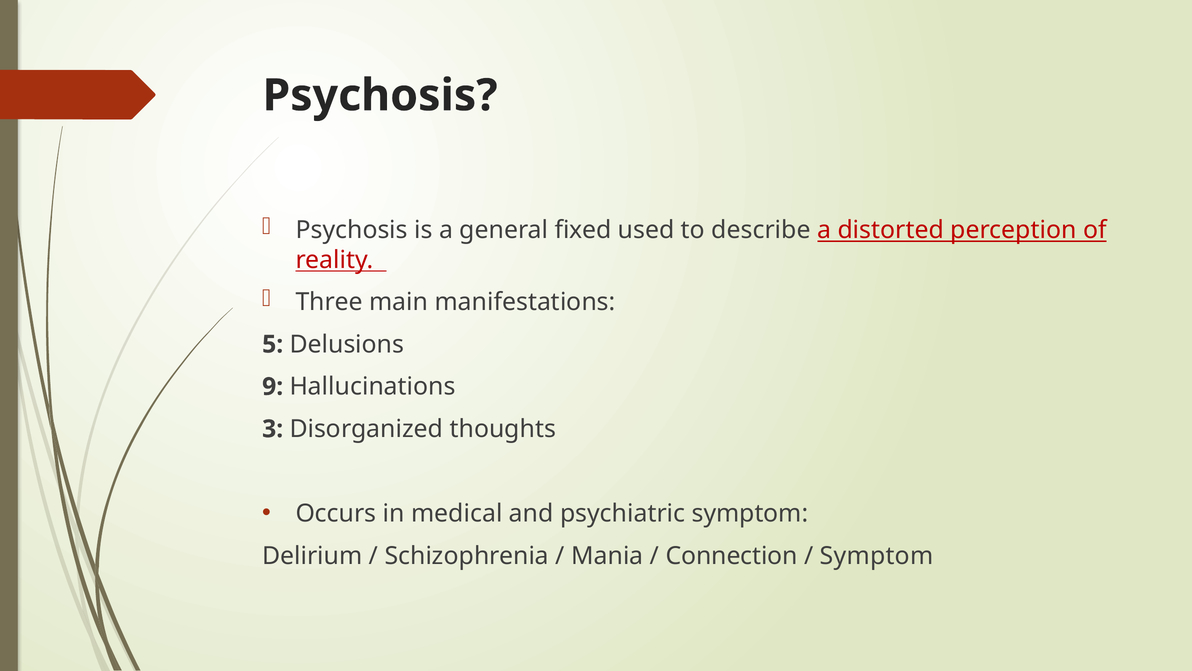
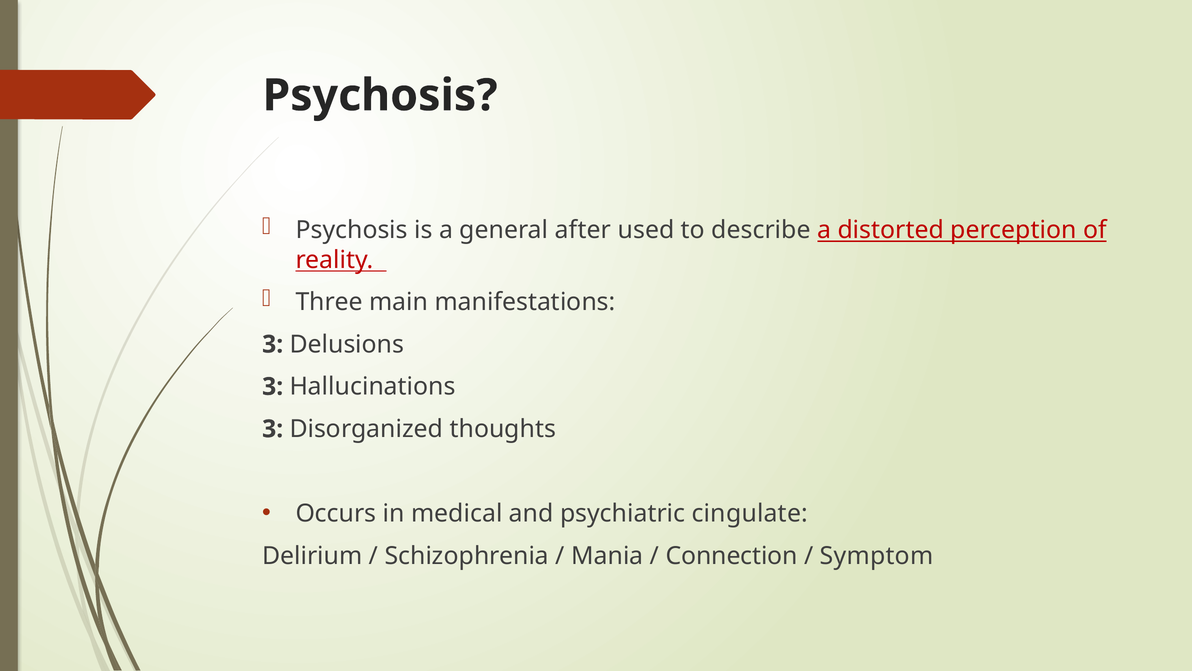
fixed: fixed -> after (583, 230)
5: 5 -> 3 (273, 344)
9: 9 -> 3 (273, 386)
psychiatric symptom: symptom -> cingulate (750, 513)
